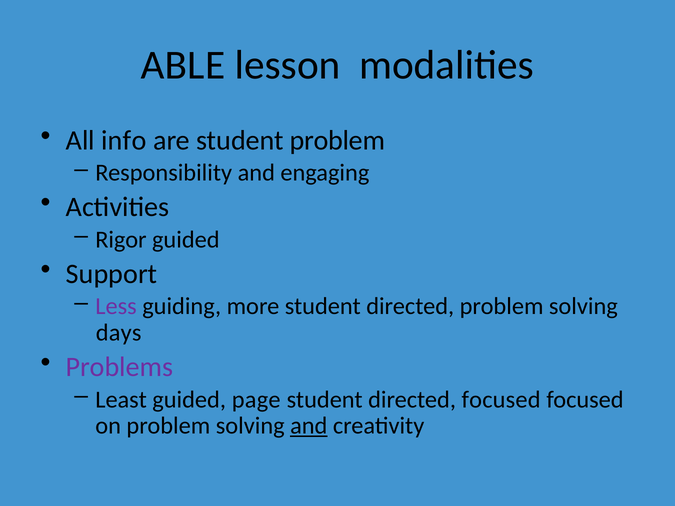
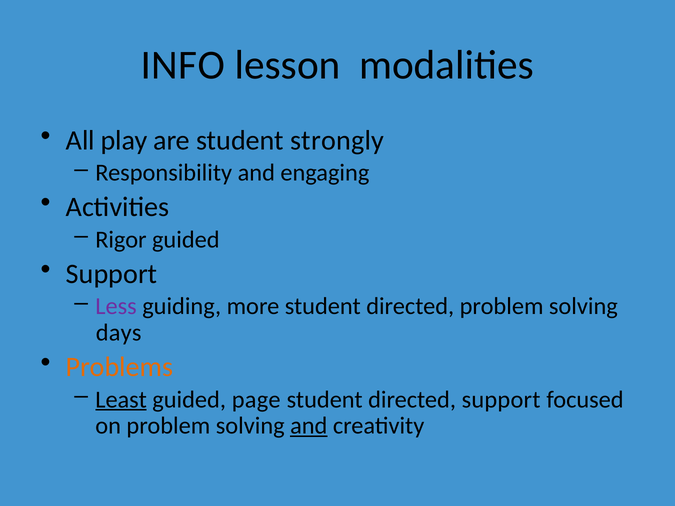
ABLE: ABLE -> INFO (183, 65)
info: info -> play (124, 140)
student problem: problem -> strongly (337, 140)
Problems colour: purple -> orange (119, 367)
Least underline: none -> present (121, 400)
directed focused: focused -> support (501, 400)
